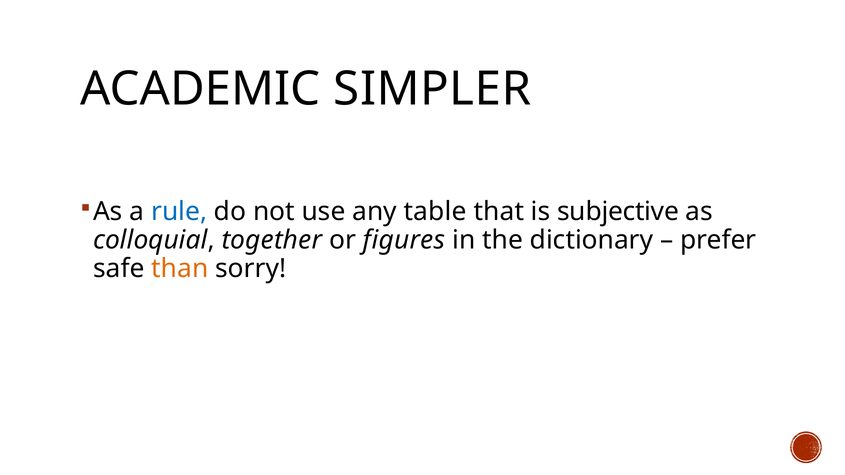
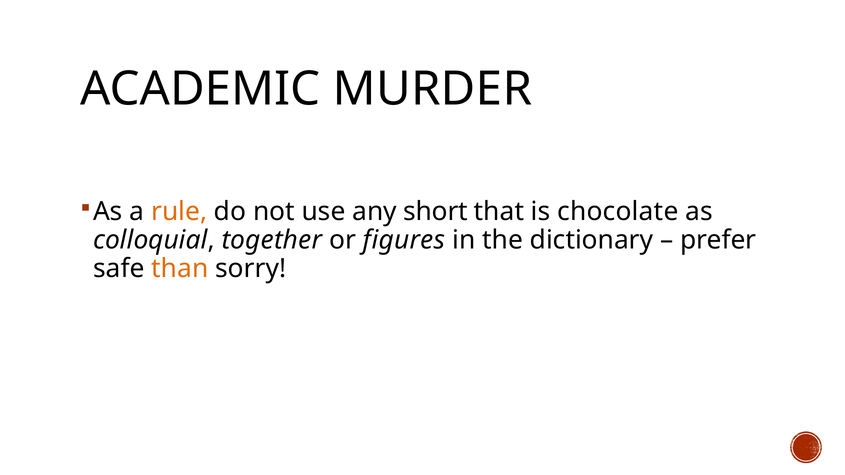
SIMPLER: SIMPLER -> MURDER (432, 89)
rule colour: blue -> orange (179, 212)
table: table -> short (436, 212)
subjective: subjective -> chocolate (618, 212)
